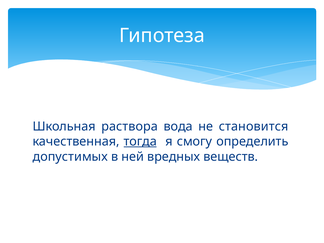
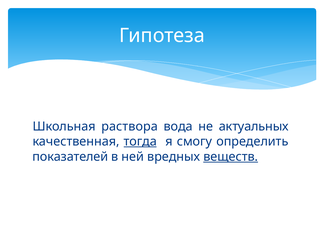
становится: становится -> актуальных (254, 126)
допустимых: допустимых -> показателей (70, 157)
веществ underline: none -> present (231, 157)
